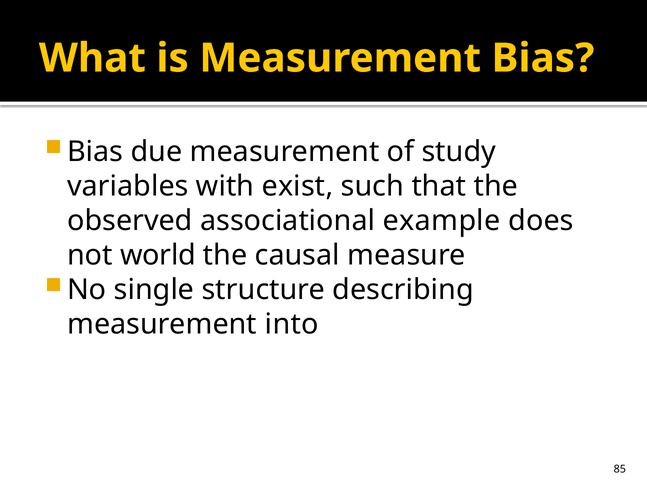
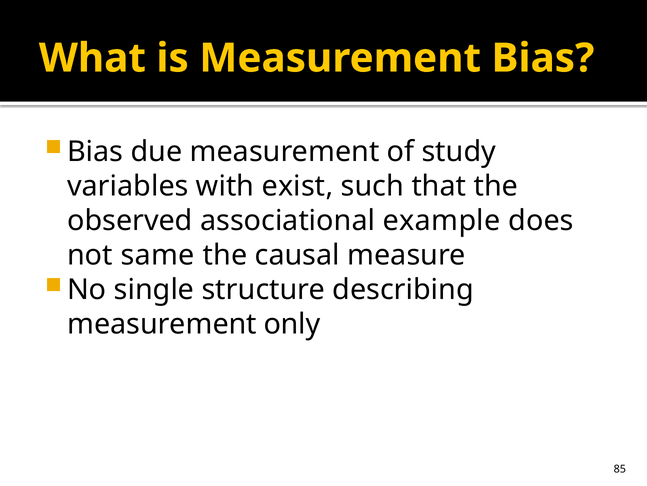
world: world -> same (158, 255)
into: into -> only (292, 324)
